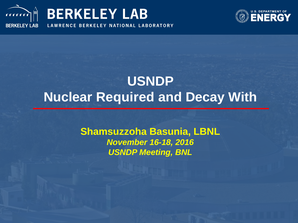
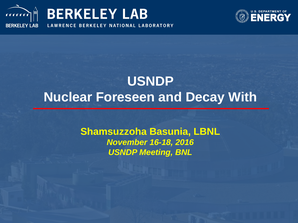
Required: Required -> Foreseen (125, 97)
